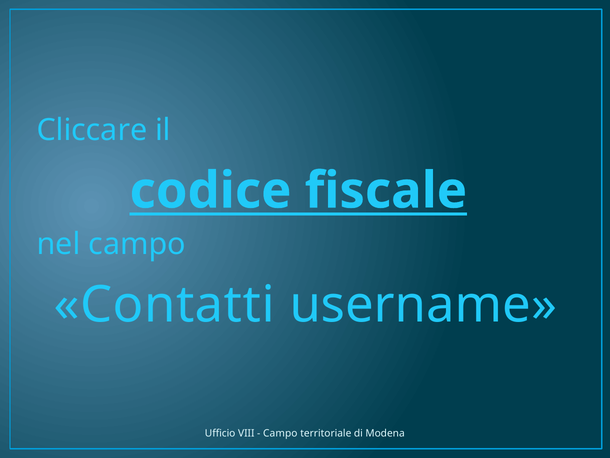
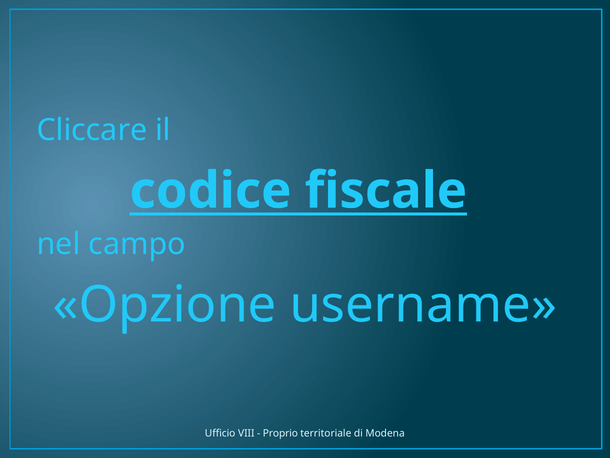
Contatti: Contatti -> Opzione (165, 304)
Campo: Campo -> Proprio (280, 433)
